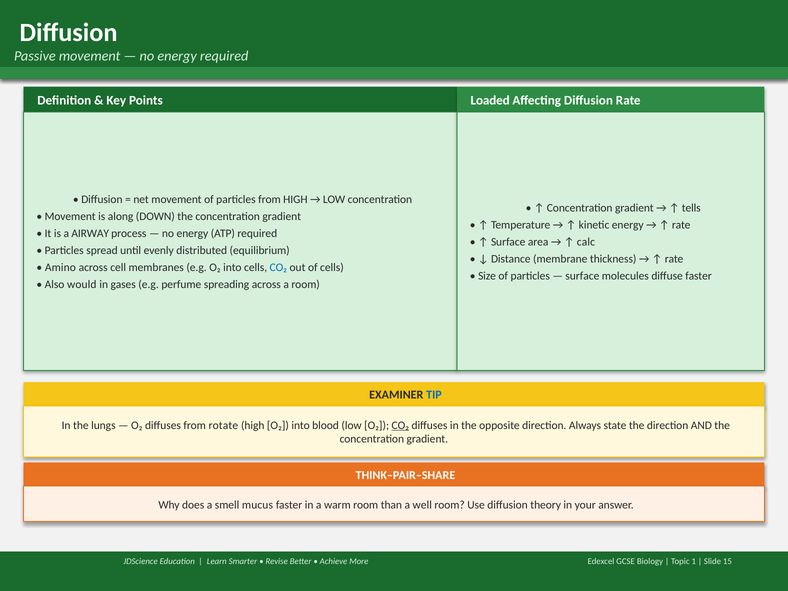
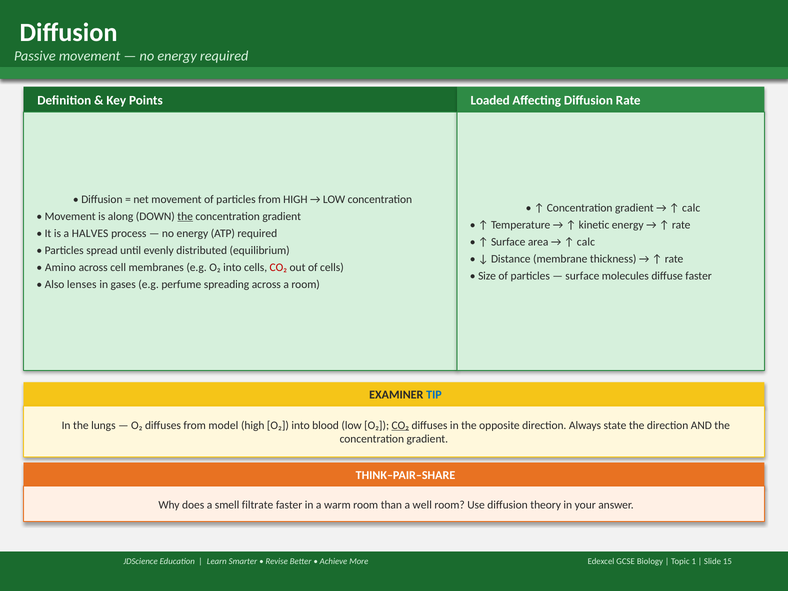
tells: tells -> calc (691, 208)
the underline: none -> present (185, 216)
AIRWAY: AIRWAY -> HALVES (90, 233)
CO₂ colour: blue -> red (278, 268)
would: would -> lenses (82, 285)
rotate: rotate -> model (223, 425)
mucus: mucus -> filtrate (258, 505)
